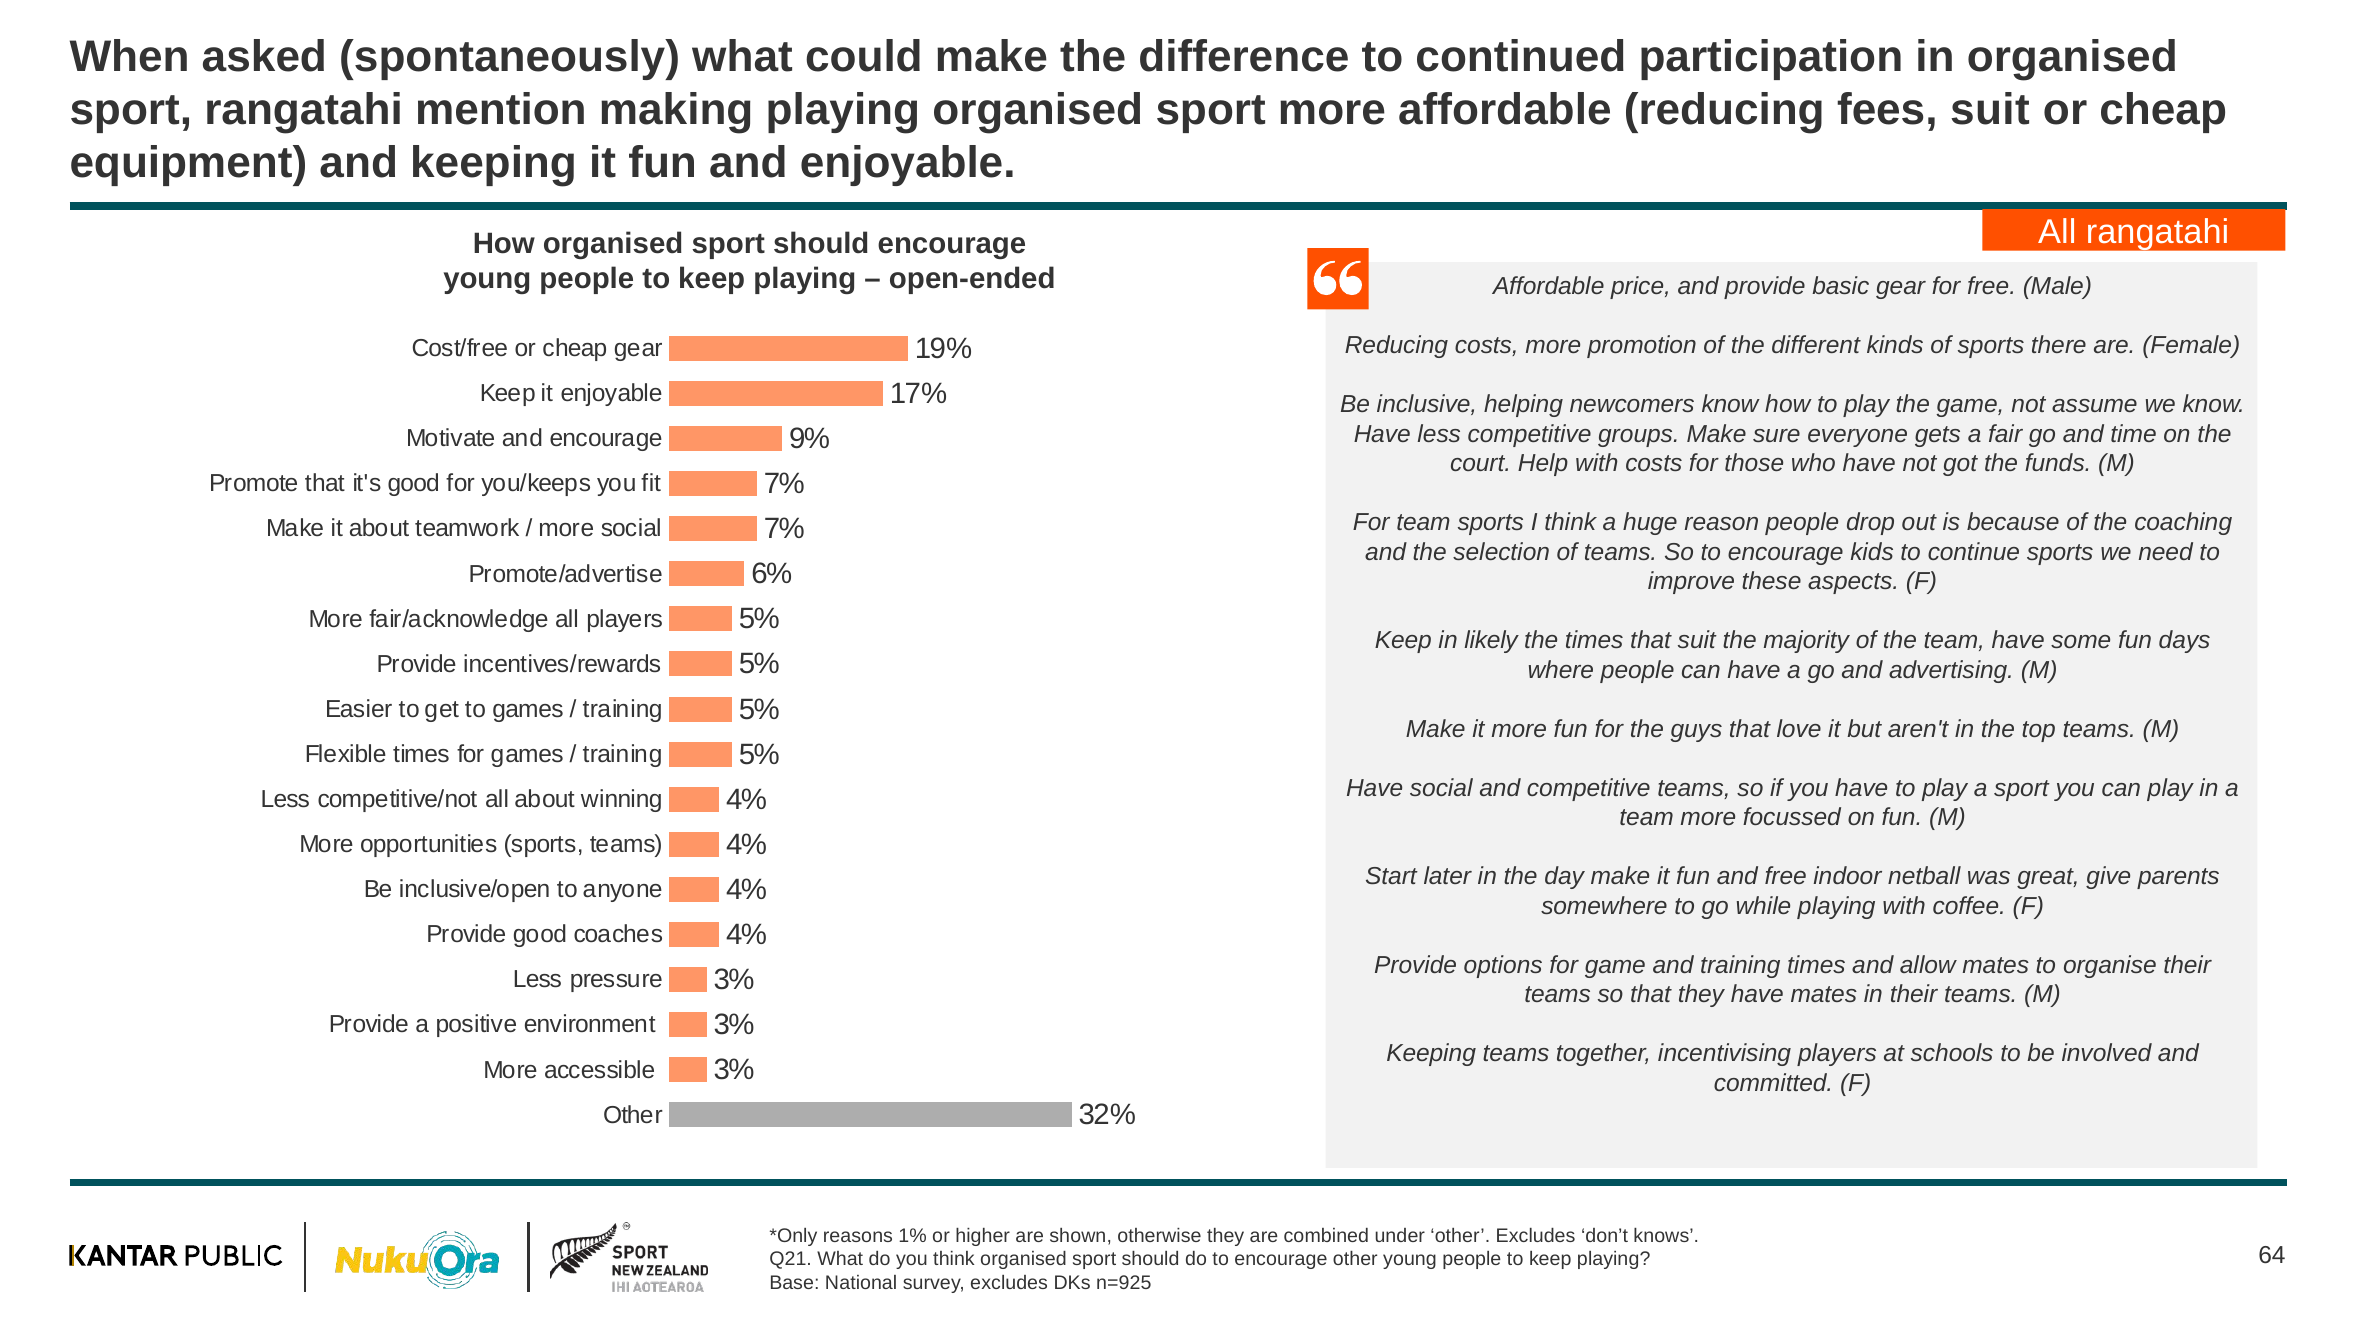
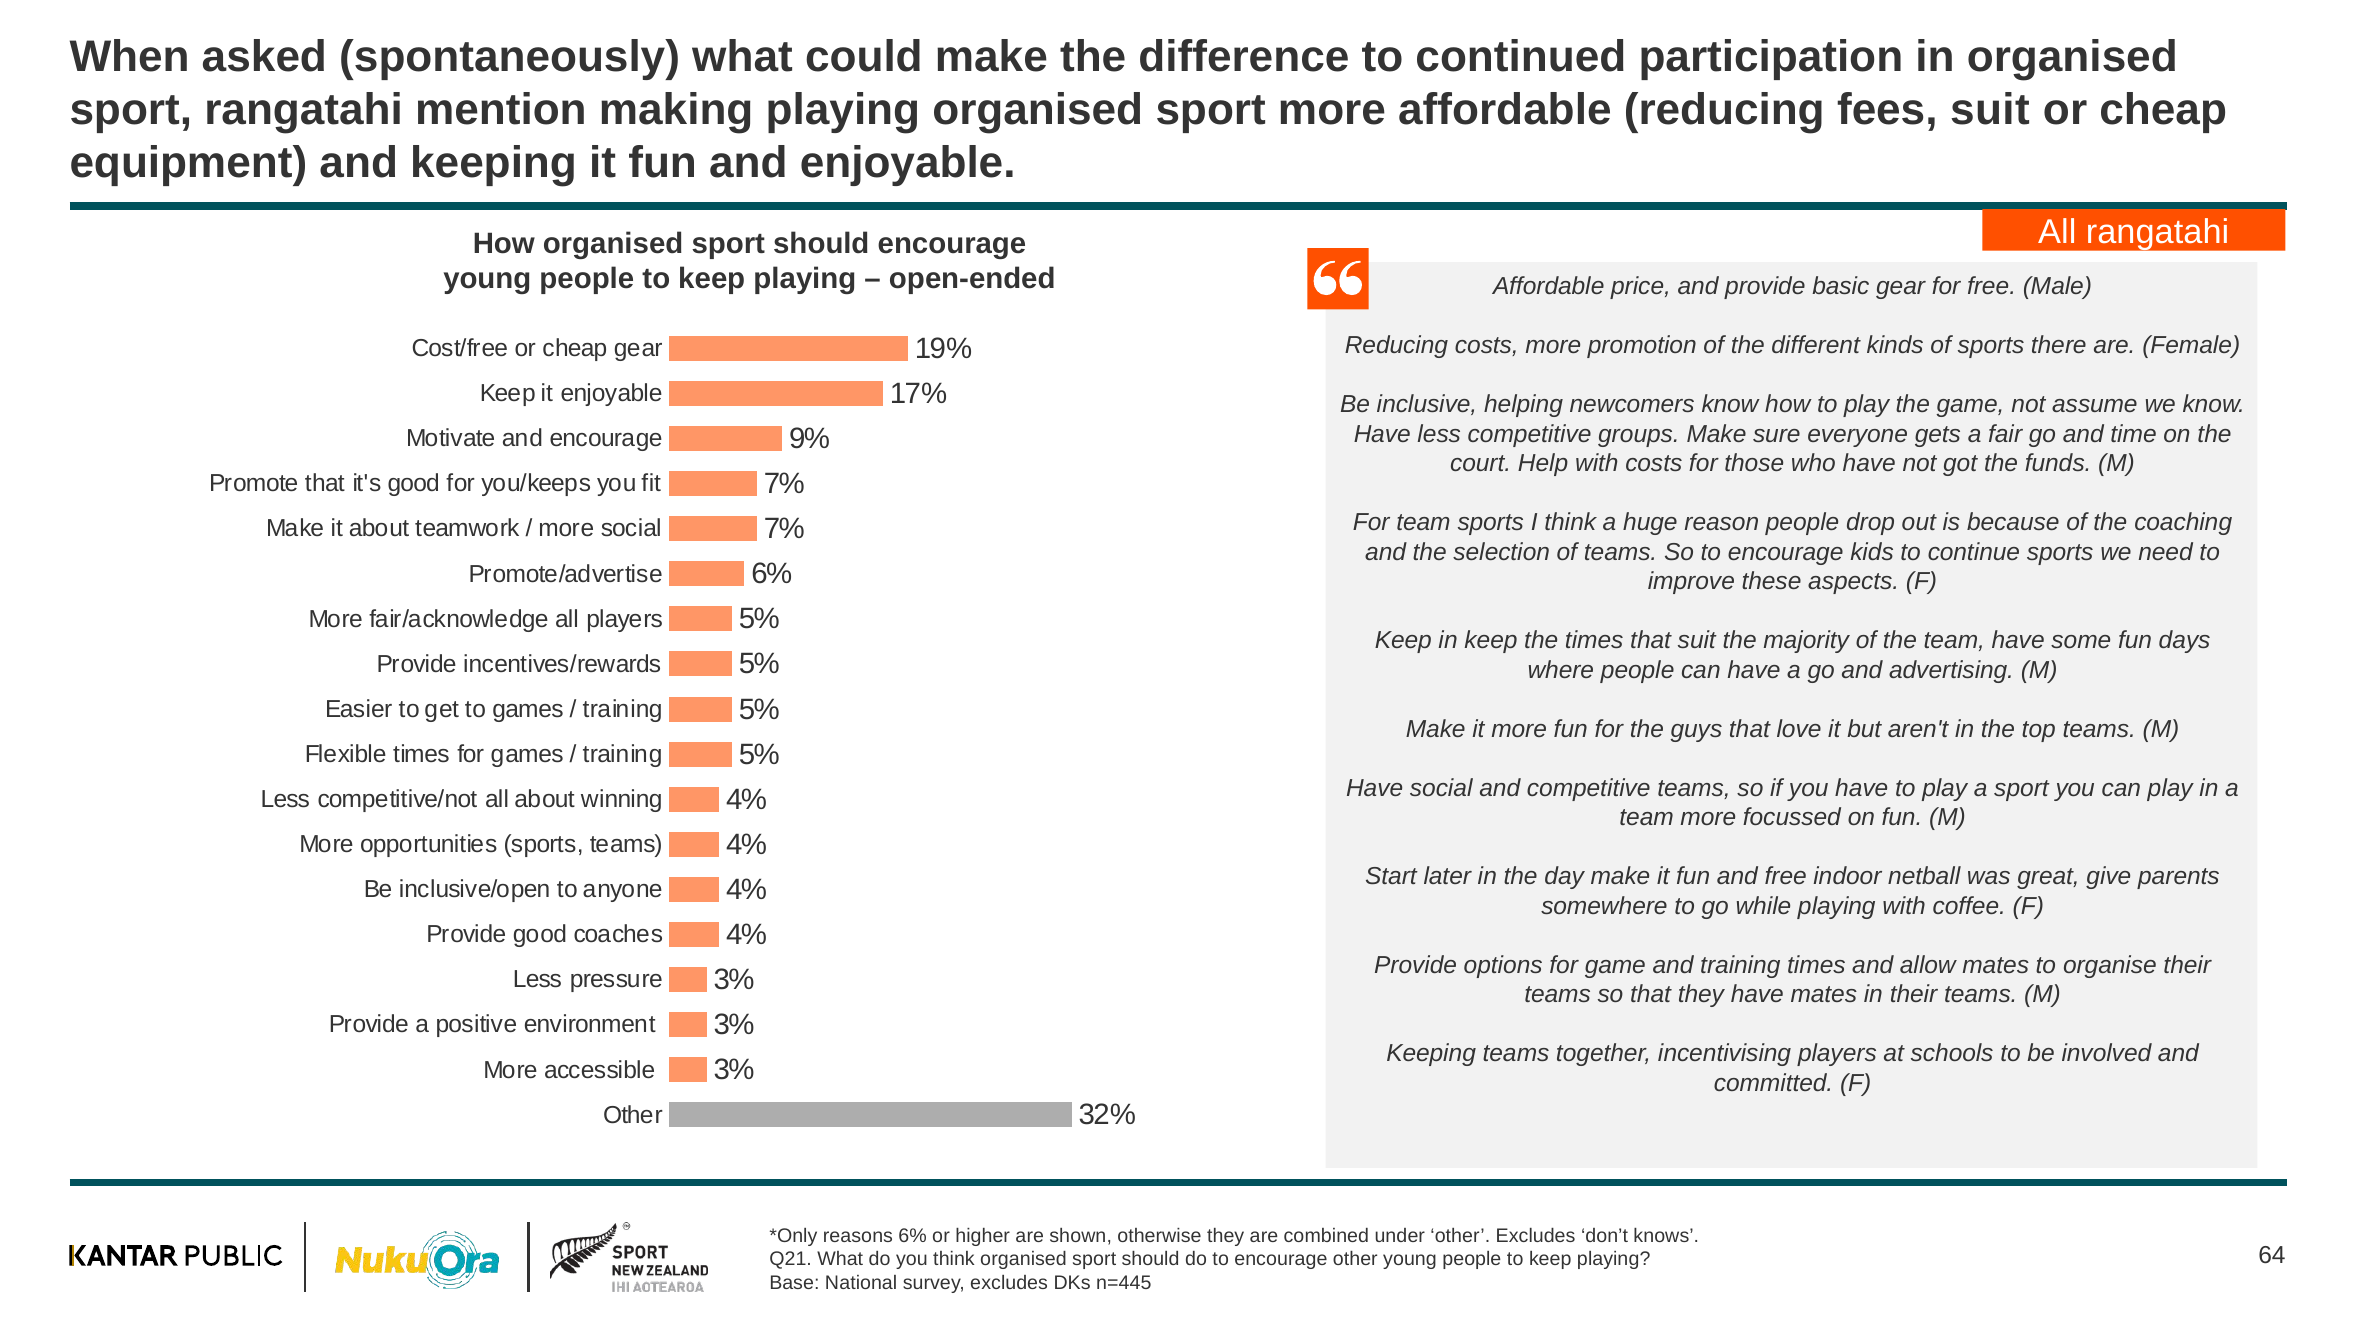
in likely: likely -> keep (1491, 641)
reasons 1%: 1% -> 6% (913, 1236)
n=925: n=925 -> n=445 (1124, 1283)
